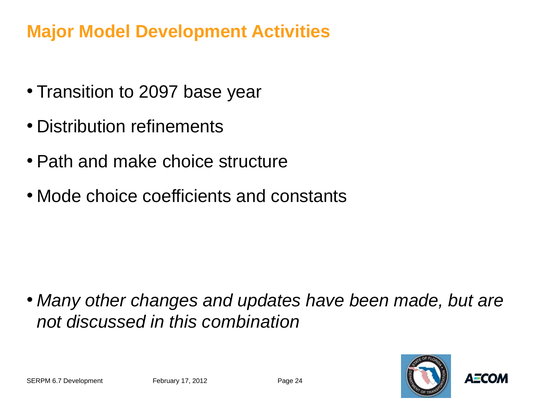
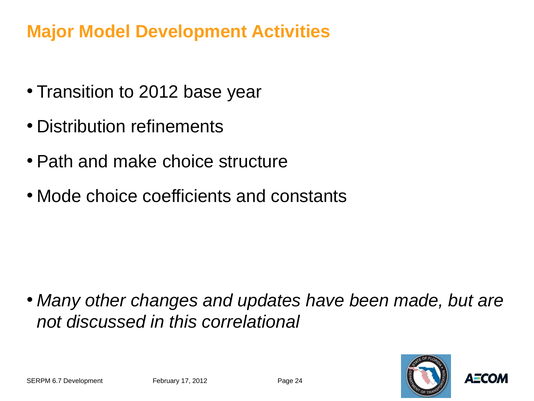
to 2097: 2097 -> 2012 (159, 92)
combination: combination -> correlational (251, 321)
